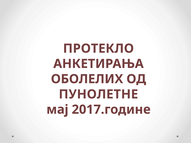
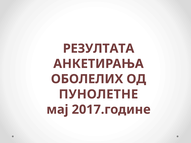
ПРОТЕКЛО: ПРОТЕКЛО -> РЕЗУЛТАТА (99, 49)
